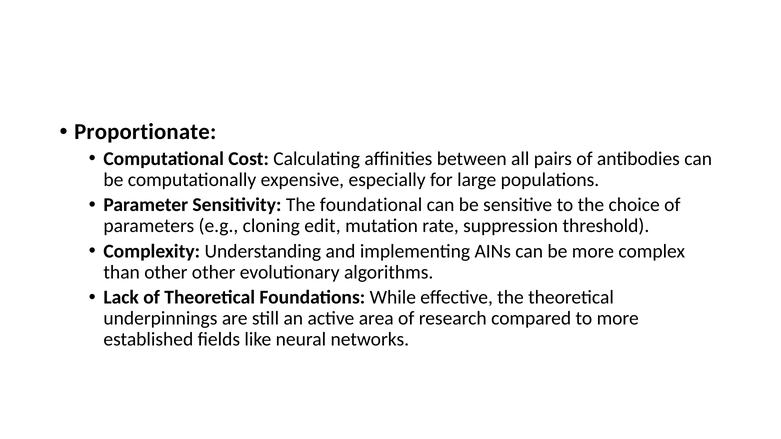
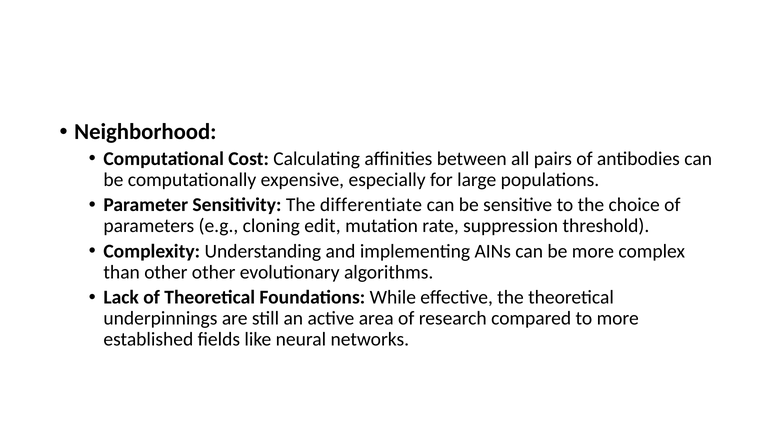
Proportionate: Proportionate -> Neighborhood (145, 132)
foundational: foundational -> differentiate (371, 205)
